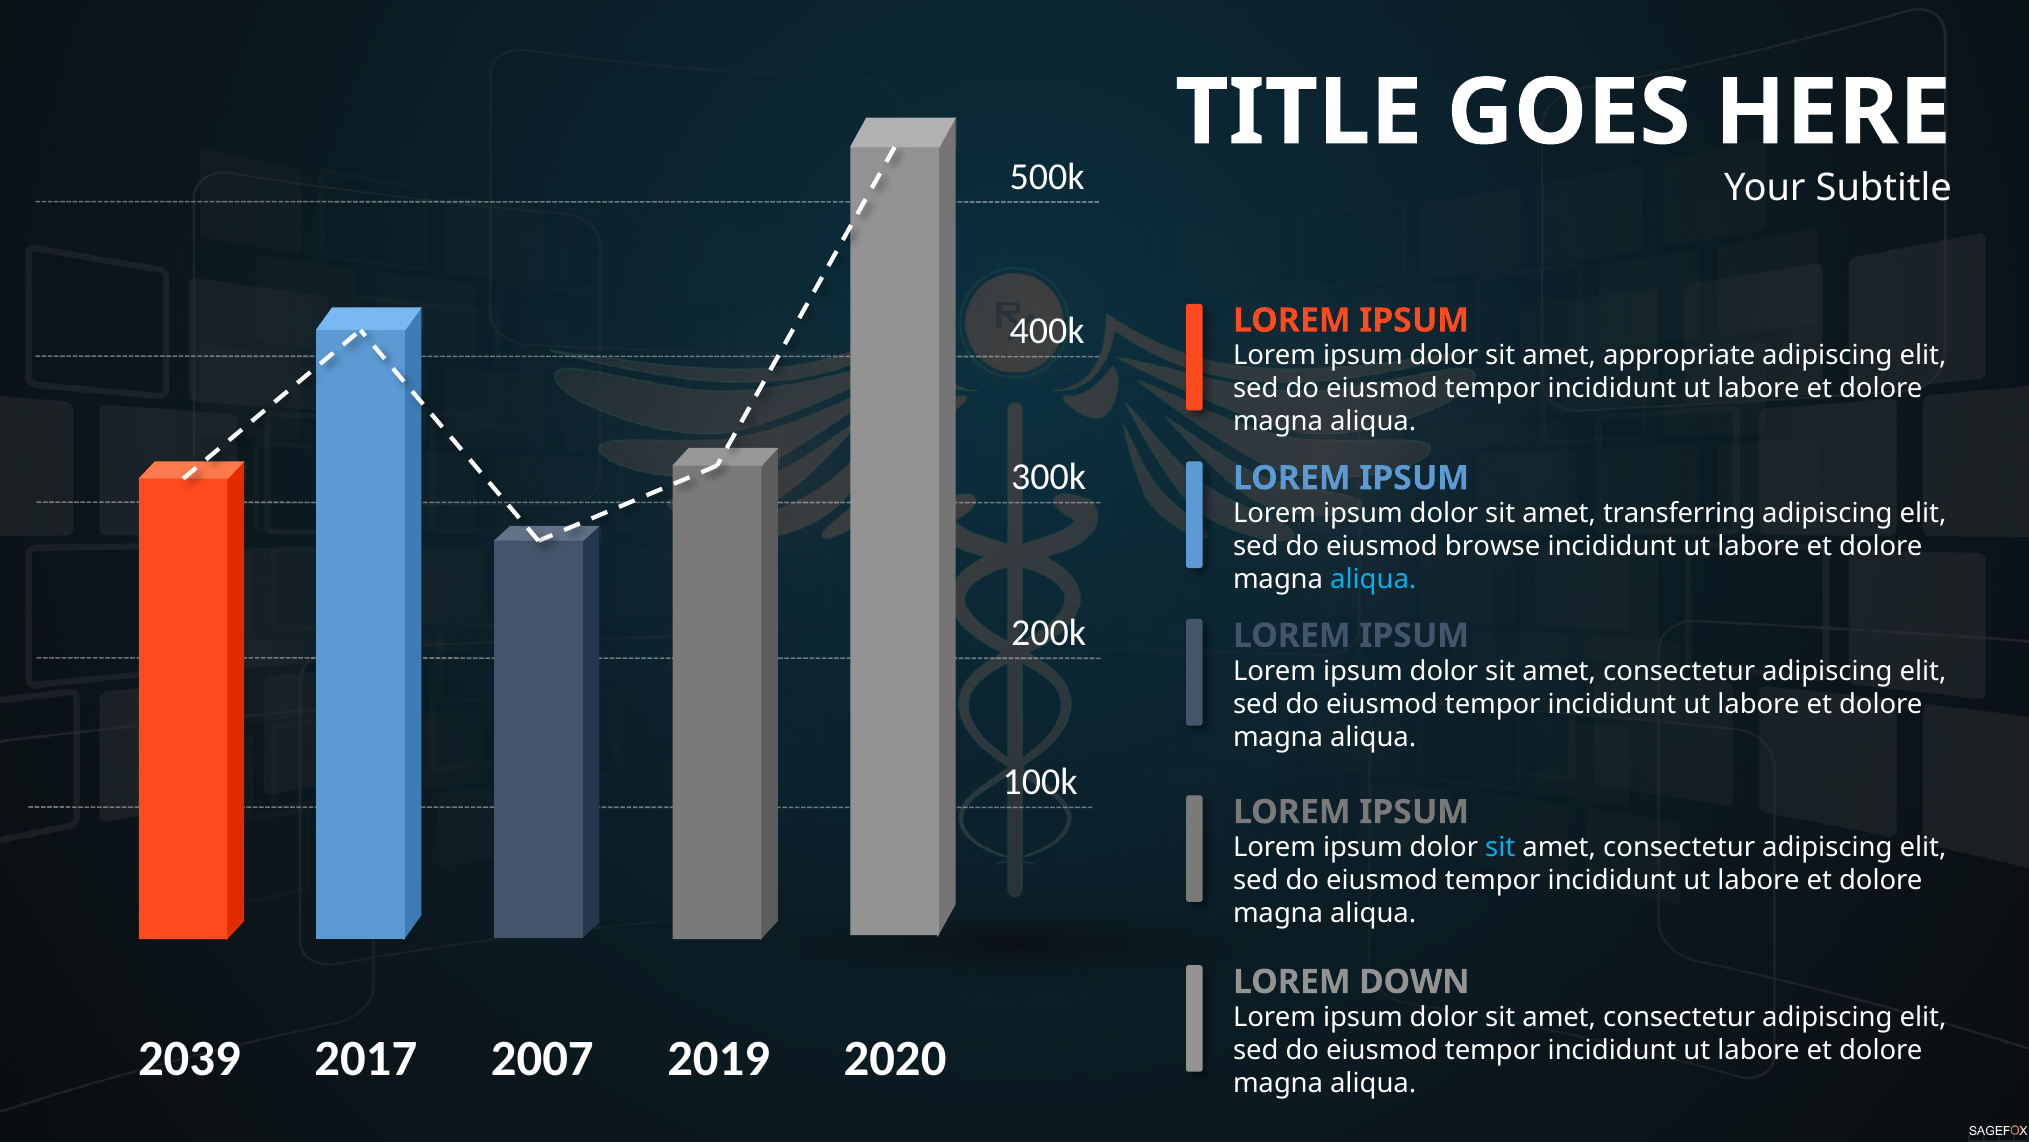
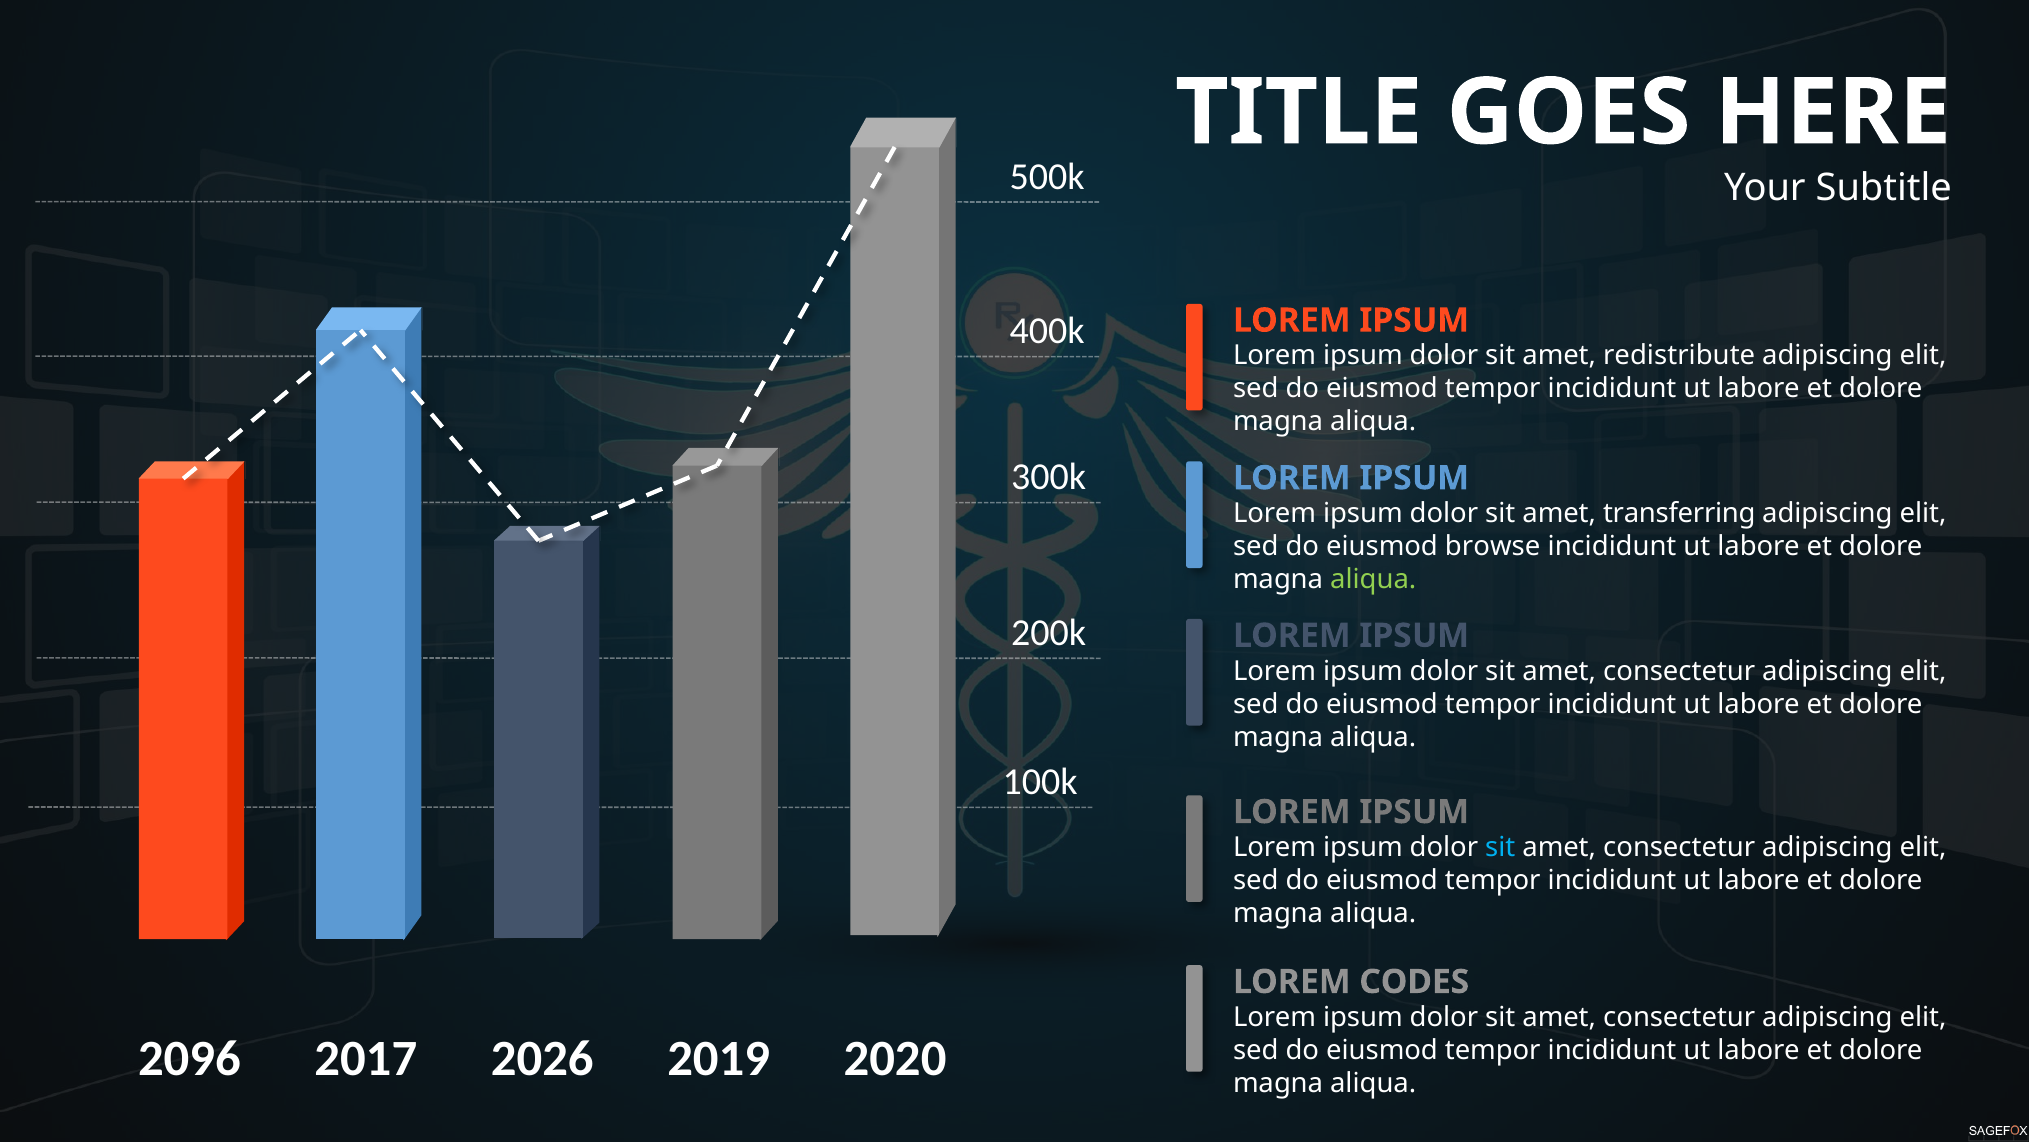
appropriate: appropriate -> redistribute (1679, 356)
aliqua colour: light blue -> light green (1373, 579)
DOWN: DOWN -> CODES (1414, 981)
2039: 2039 -> 2096 (189, 1059)
2007: 2007 -> 2026 (542, 1059)
